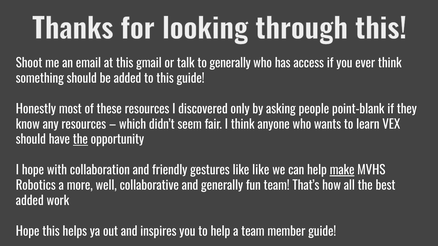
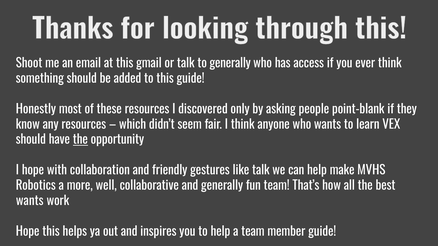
like like: like -> talk (261, 171)
make underline: present -> none (342, 171)
added: added -> wants (30, 201)
